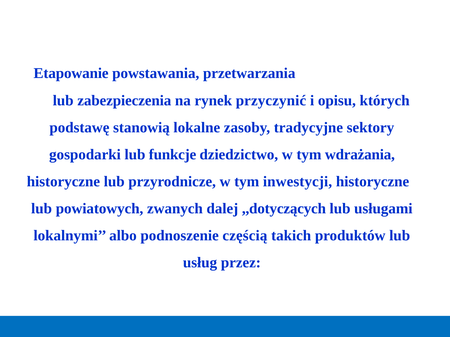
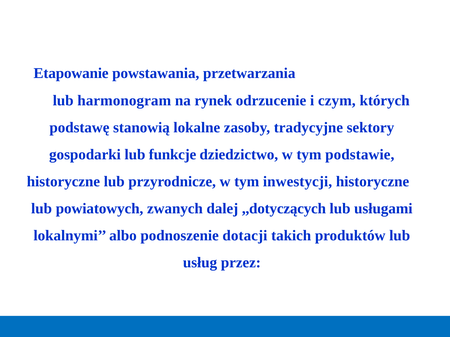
zabezpieczenia: zabezpieczenia -> harmonogram (124, 101)
przyczynić: przyczynić -> odrzucenie (271, 101)
opisu: opisu -> czym (337, 101)
wdrażania: wdrażania -> podstawie (360, 155)
częścią: częścią -> dotacji (245, 236)
